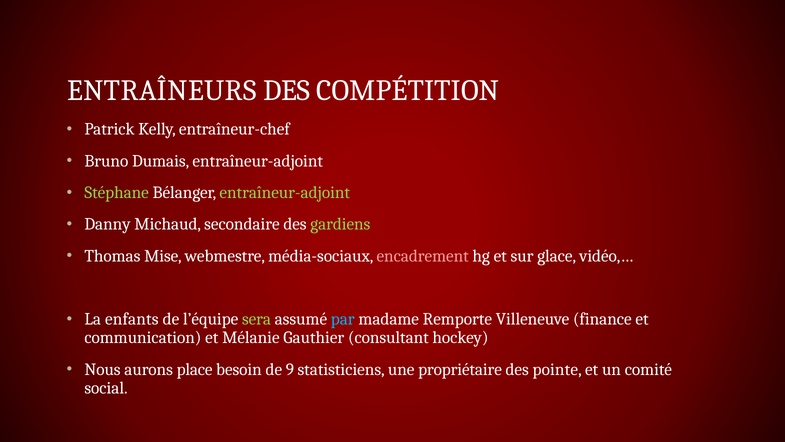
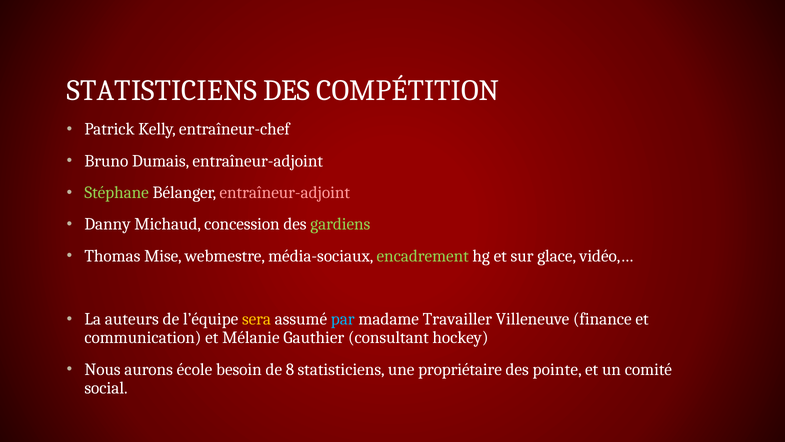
ENTRAÎNEURS: ENTRAÎNEURS -> STATISTICIENS (162, 90)
entraîneur-adjoint colour: light green -> pink (285, 192)
secondaire: secondaire -> concession (242, 224)
encadrement colour: pink -> light green (423, 256)
enfants: enfants -> auteurs (132, 319)
sera colour: light green -> yellow (256, 319)
Remporte: Remporte -> Travailler (457, 319)
place: place -> école (194, 369)
9: 9 -> 8 (290, 369)
